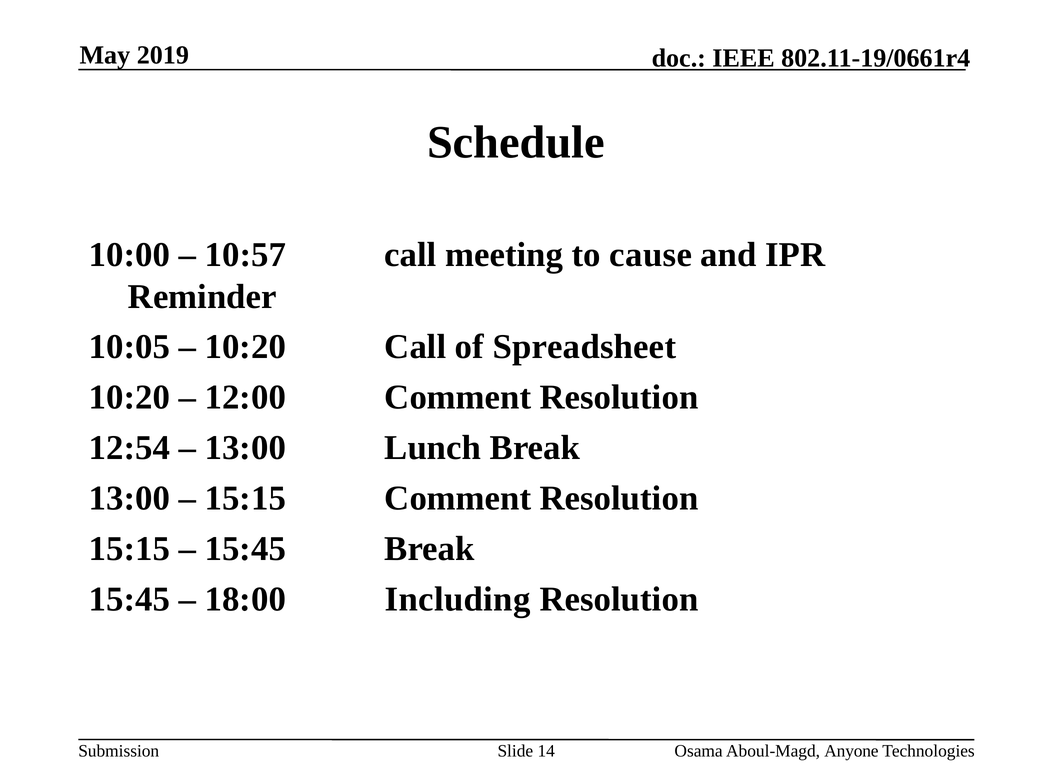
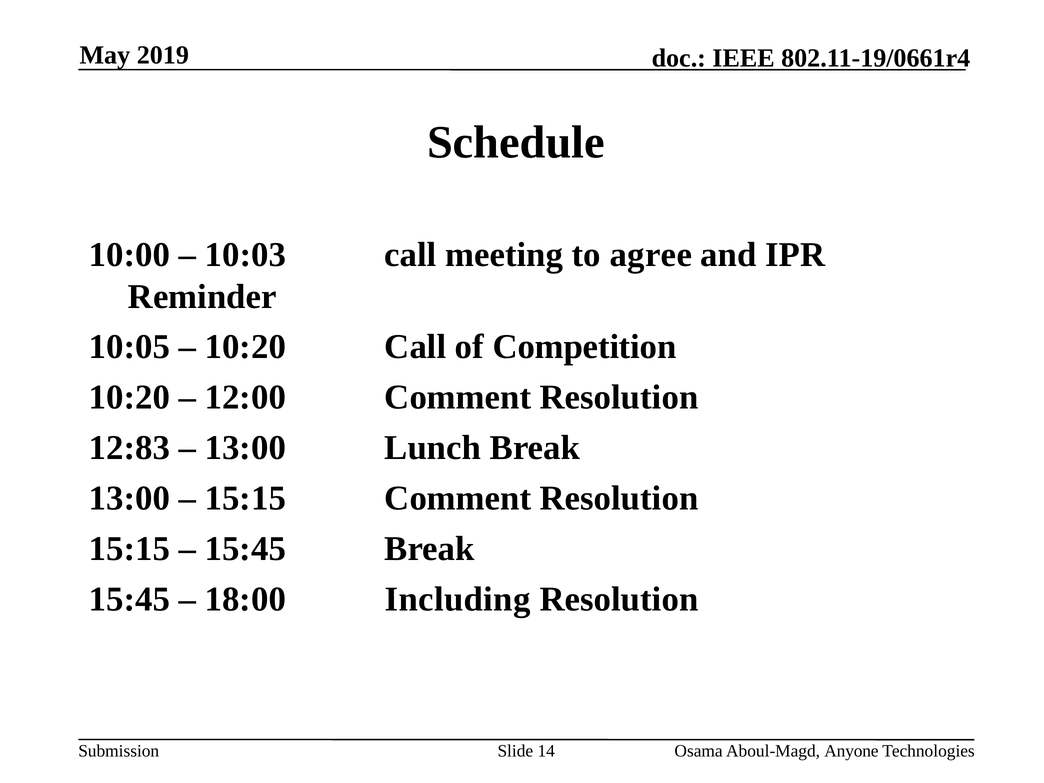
10:57: 10:57 -> 10:03 (245, 255)
cause: cause -> agree (651, 255)
Spreadsheet: Spreadsheet -> Competition (585, 347)
12:54: 12:54 -> 12:83 (129, 448)
